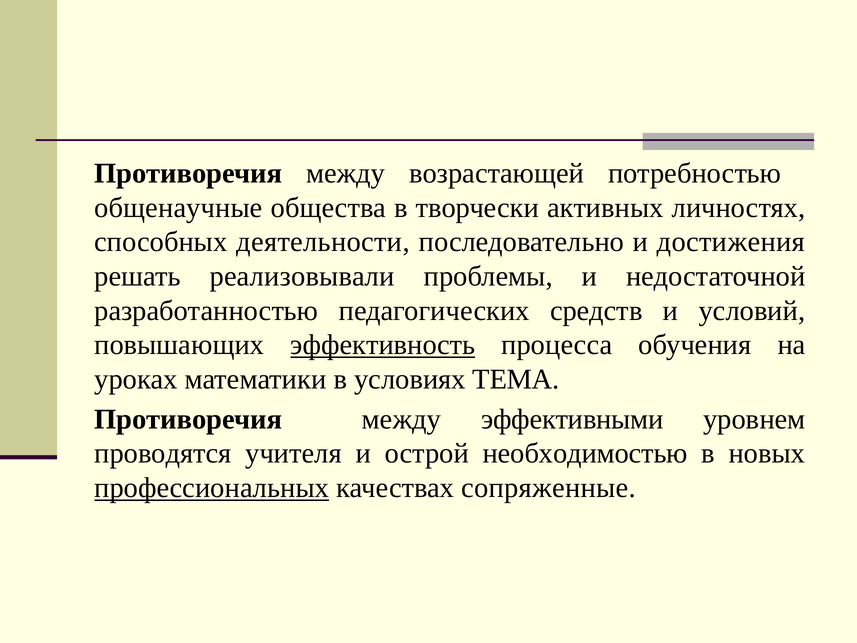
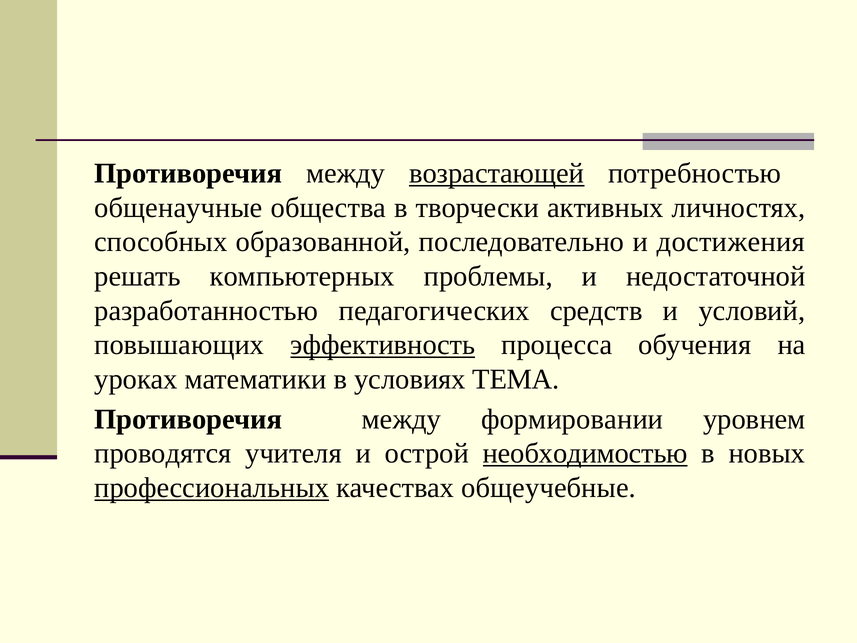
возрастающей underline: none -> present (497, 173)
деятельности: деятельности -> образованной (323, 242)
реализовывали: реализовывали -> компьютерных (302, 276)
эффективными: эффективными -> формировании (572, 419)
необходимостью underline: none -> present (585, 453)
сопряженные: сопряженные -> общеучебные (549, 488)
